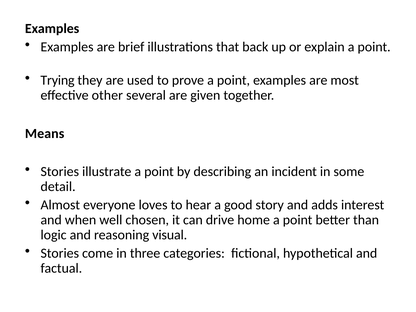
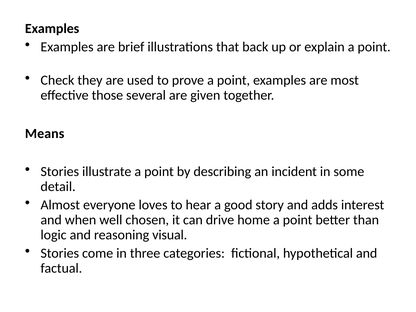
Trying: Trying -> Check (57, 80)
other: other -> those (107, 95)
